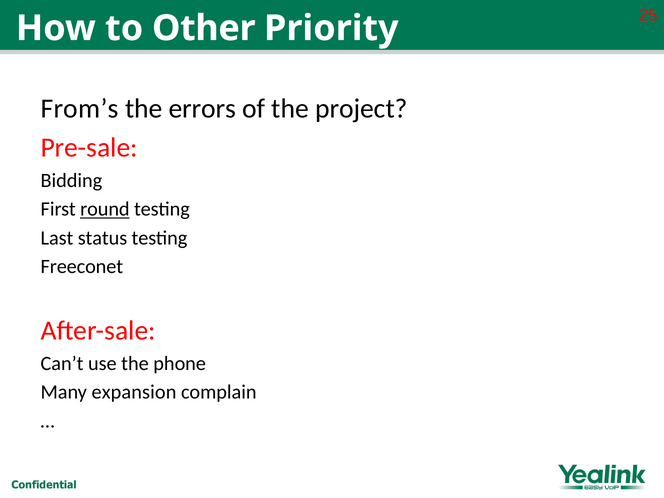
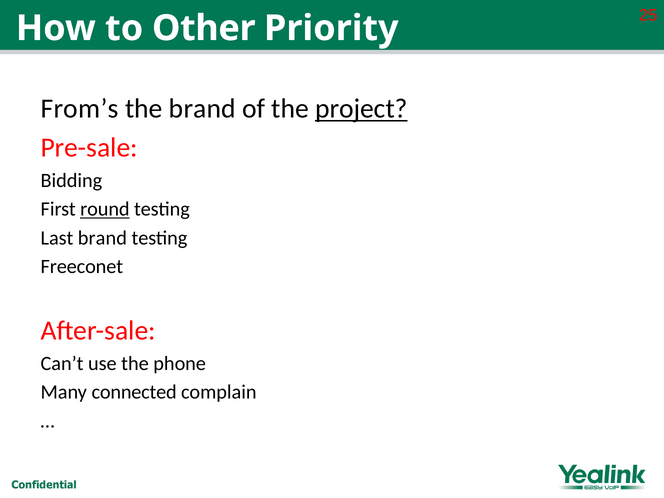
the errors: errors -> brand (202, 109)
project underline: none -> present (361, 109)
Last status: status -> brand (102, 238)
expansion: expansion -> connected (134, 392)
